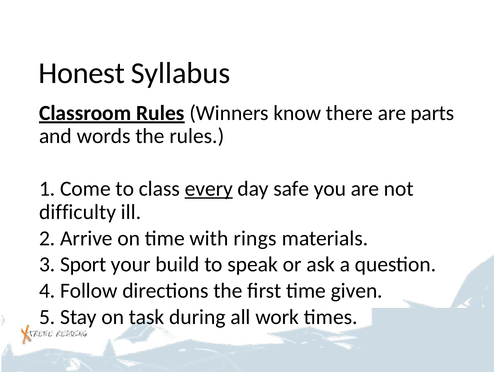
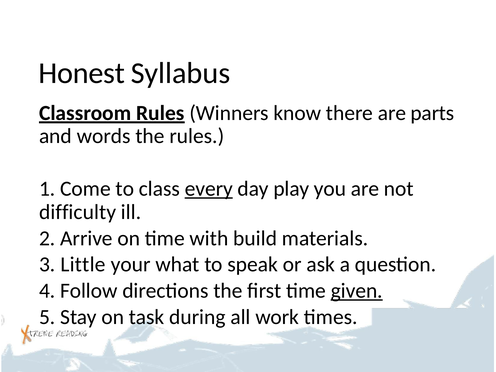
safe: safe -> play (291, 189)
rings: rings -> build (255, 238)
Sport: Sport -> Little (83, 265)
build: build -> what (177, 265)
given underline: none -> present (357, 291)
